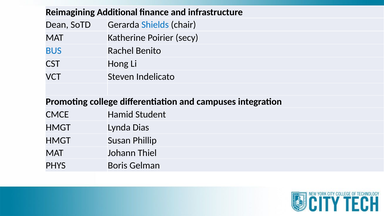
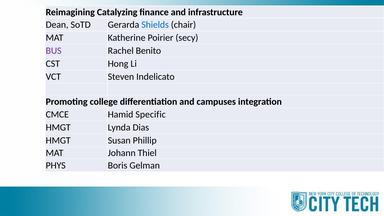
Additional: Additional -> Catalyzing (117, 12)
BUS colour: blue -> purple (54, 51)
Student: Student -> Specific (151, 114)
